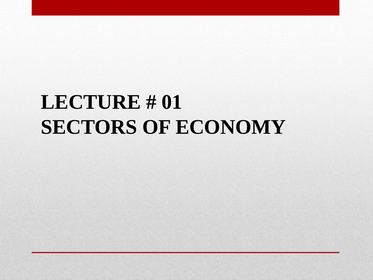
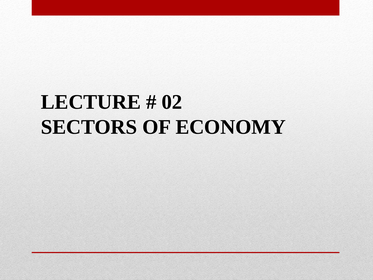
01: 01 -> 02 (172, 102)
